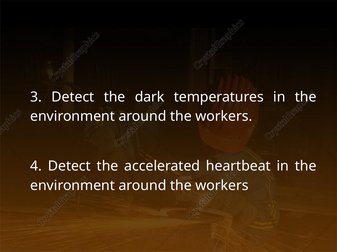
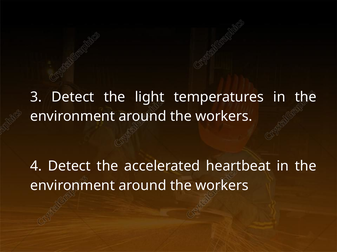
dark: dark -> light (150, 97)
